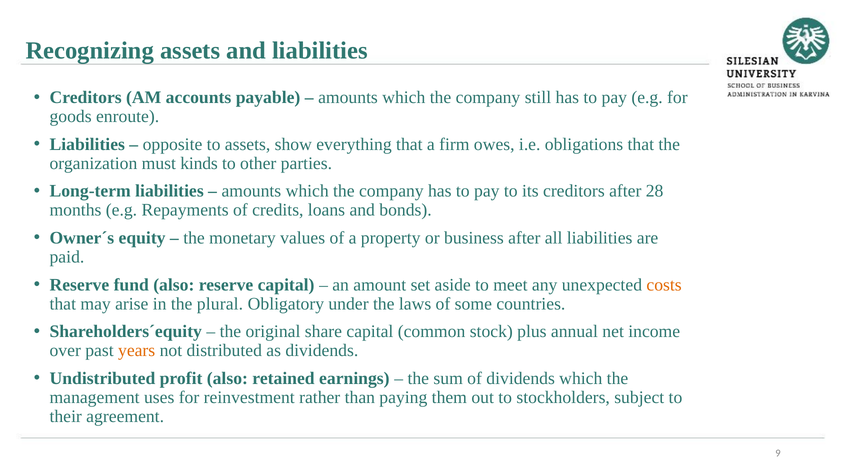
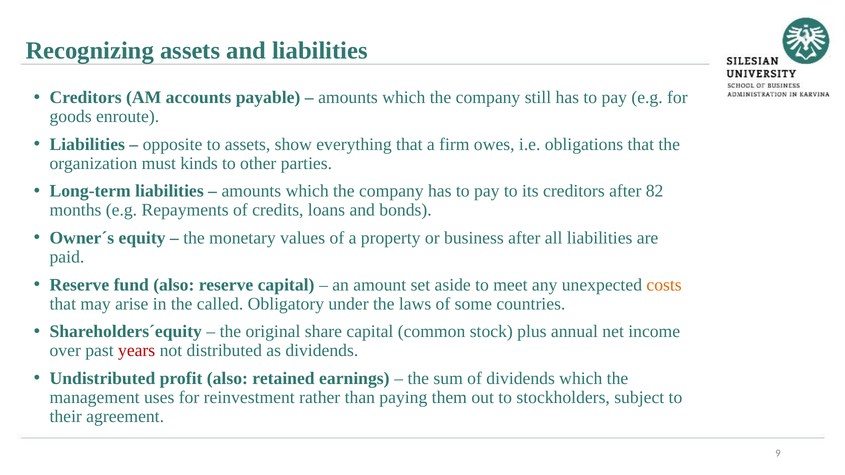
28: 28 -> 82 (655, 191)
plural: plural -> called (220, 304)
years colour: orange -> red (137, 351)
